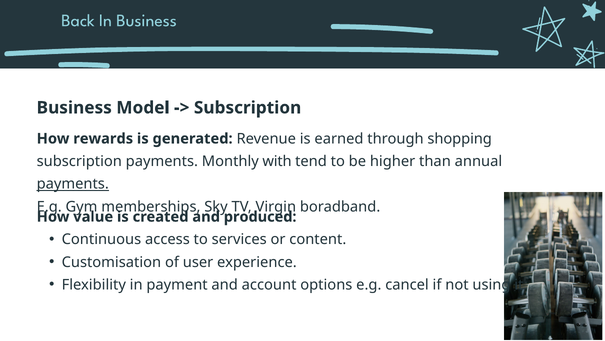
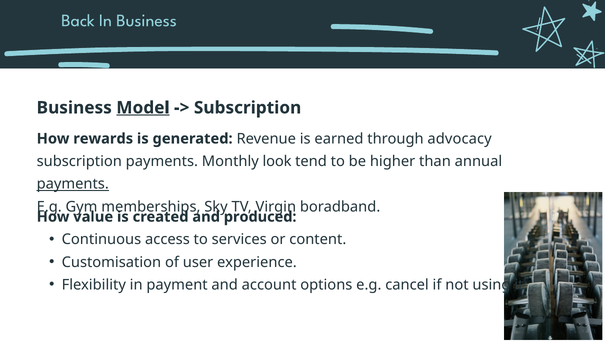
Model underline: none -> present (143, 107)
shopping: shopping -> advocacy (460, 138)
with: with -> look (277, 161)
